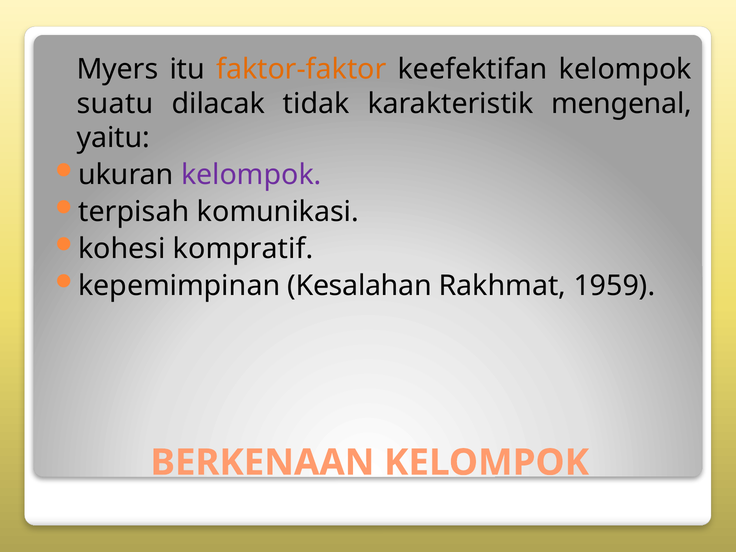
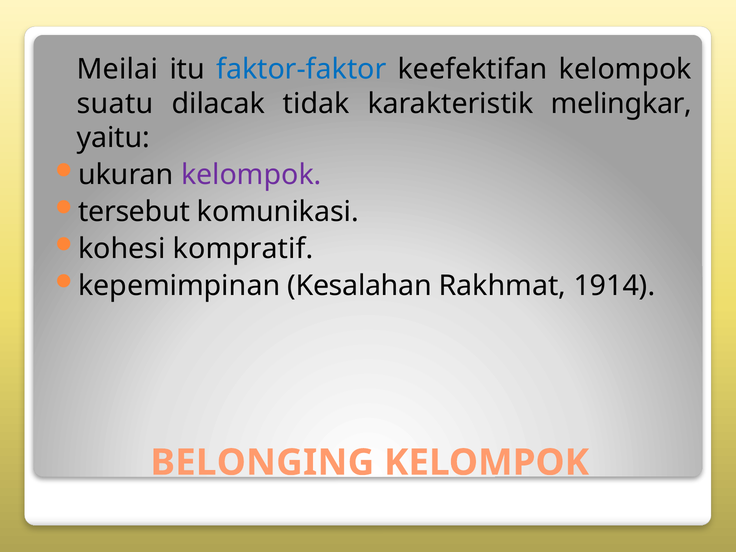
Myers: Myers -> Meilai (117, 69)
faktor-faktor colour: orange -> blue (301, 69)
mengenal: mengenal -> melingkar (622, 104)
terpisah: terpisah -> tersebut (134, 212)
1959: 1959 -> 1914 (614, 286)
BERKENAAN: BERKENAAN -> BELONGING (262, 463)
